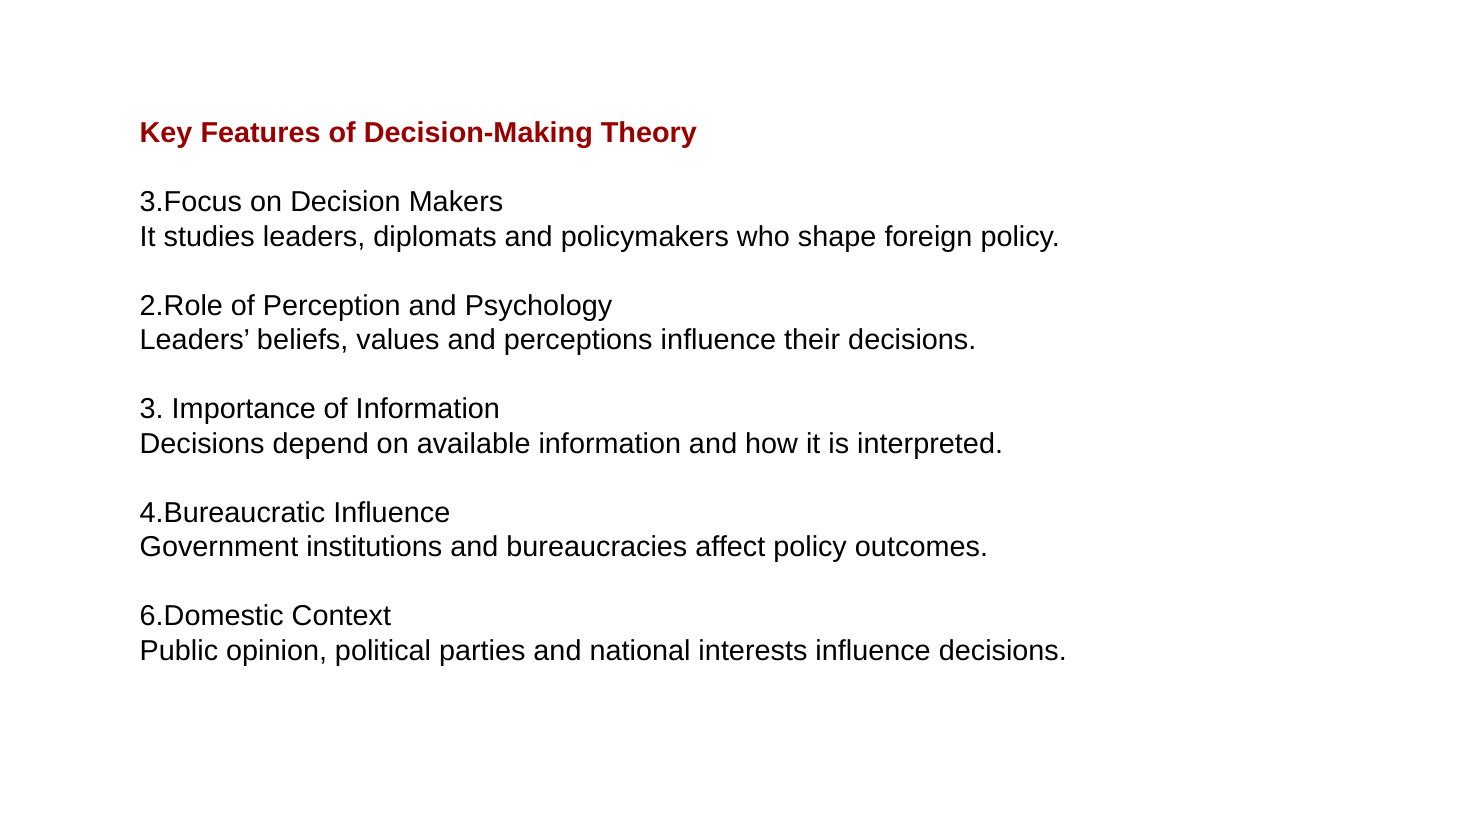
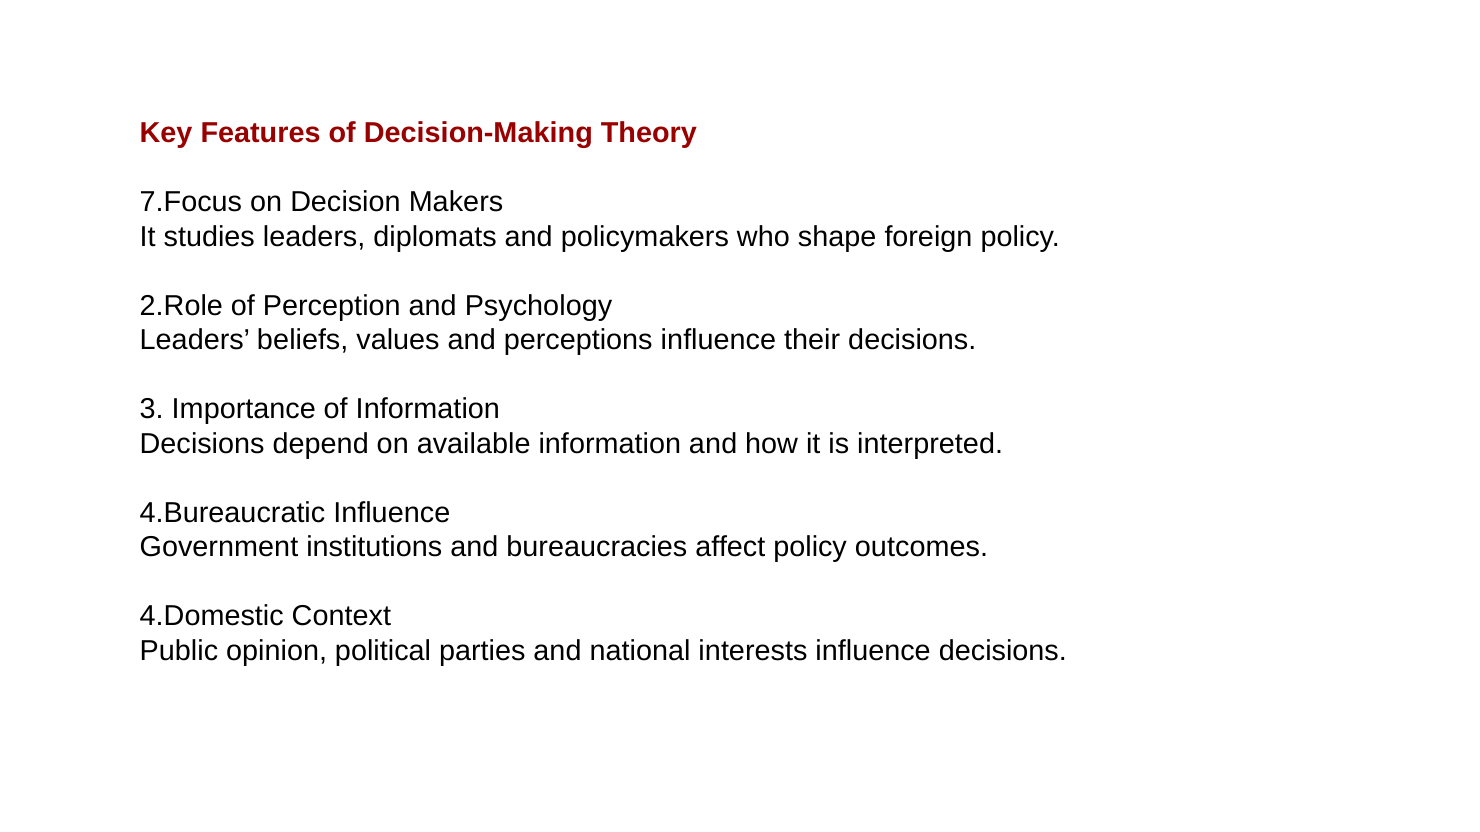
3.Focus: 3.Focus -> 7.Focus (191, 202)
6.Domestic: 6.Domestic -> 4.Domestic (212, 617)
